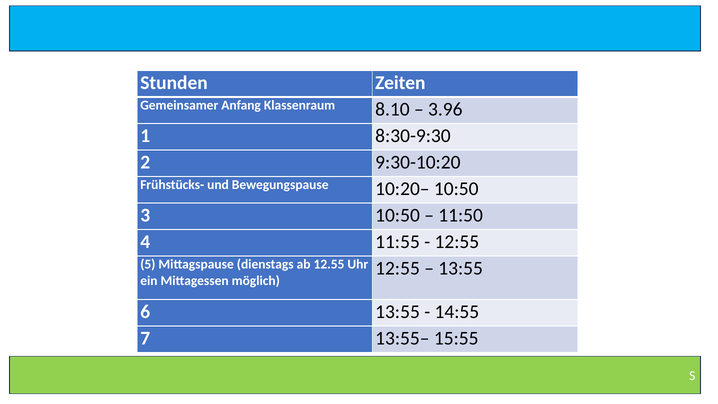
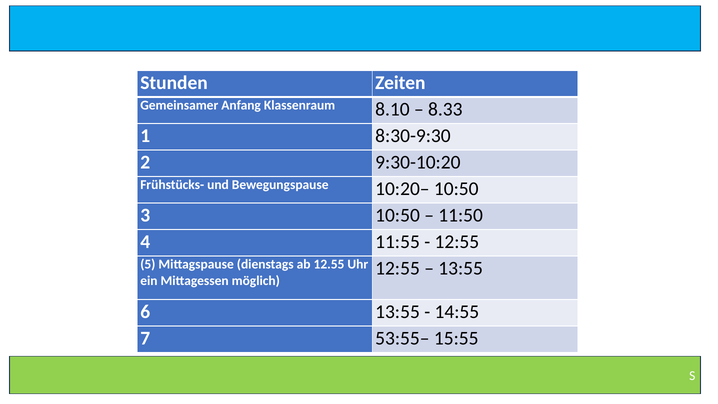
3.96: 3.96 -> 8.33 (445, 109)
13:55–: 13:55– -> 53:55– (402, 338)
